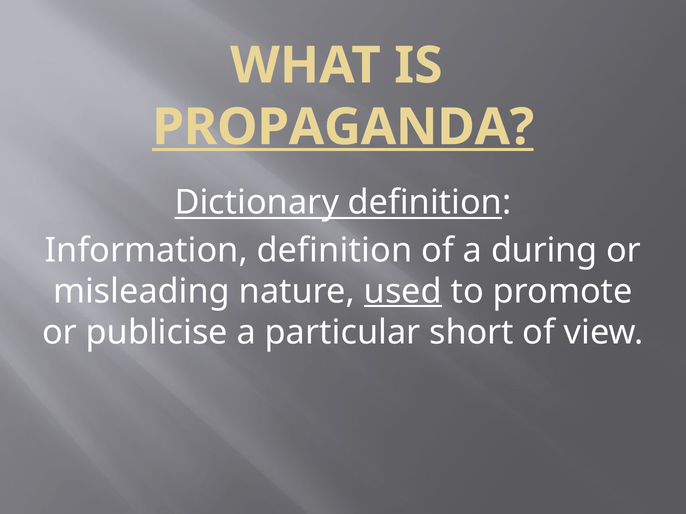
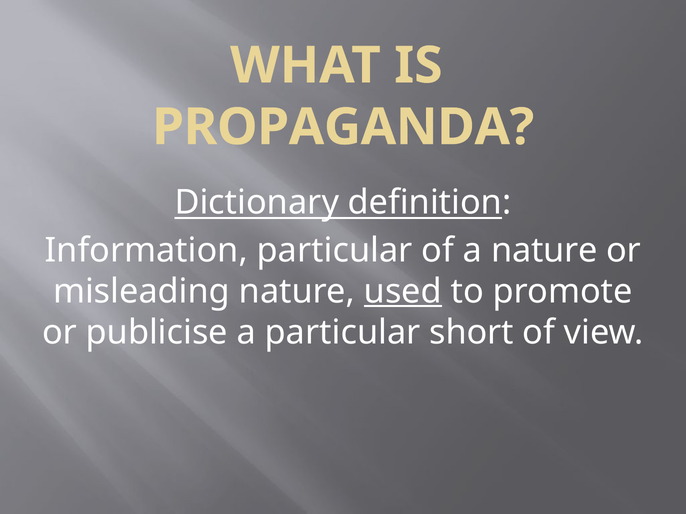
PROPAGANDA underline: present -> none (343, 127)
Information definition: definition -> particular (335, 251)
a during: during -> nature (544, 251)
